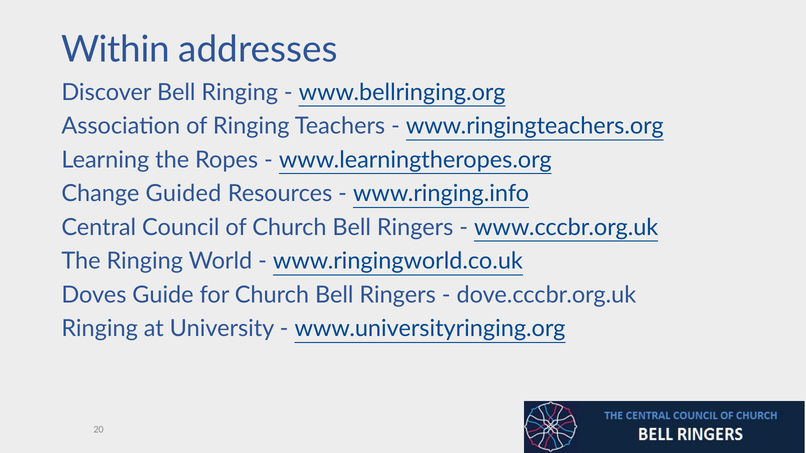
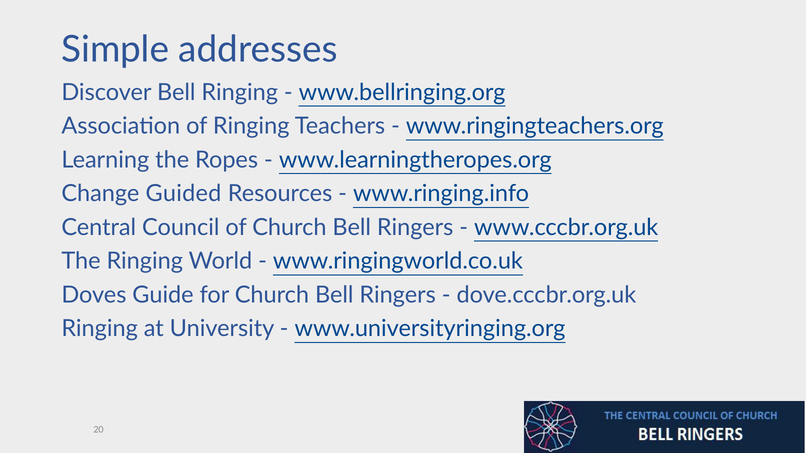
Within: Within -> Simple (115, 50)
